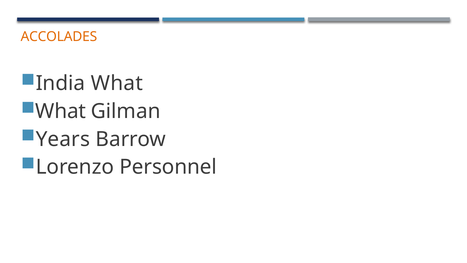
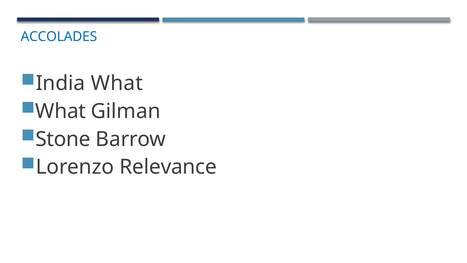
ACCOLADES colour: orange -> blue (59, 37)
Years: Years -> Stone (63, 139)
Personnel: Personnel -> Relevance (168, 167)
